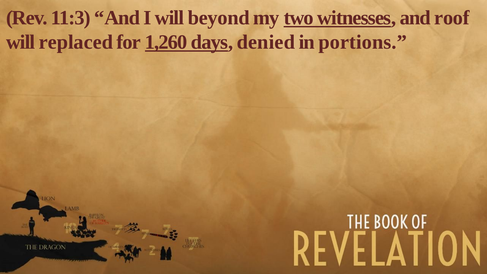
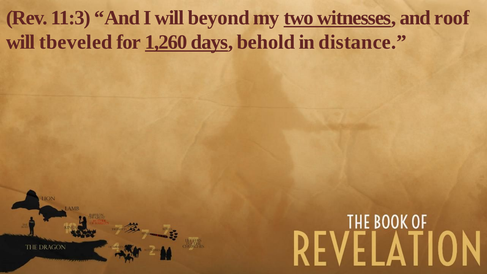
replaced: replaced -> tbeveled (76, 42)
denied: denied -> behold (266, 42)
portions: portions -> distance (363, 42)
